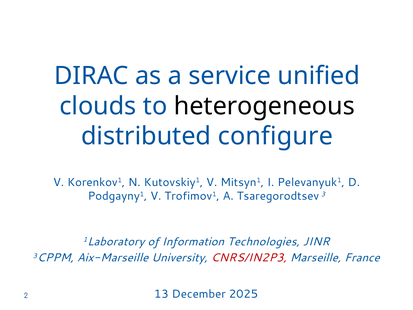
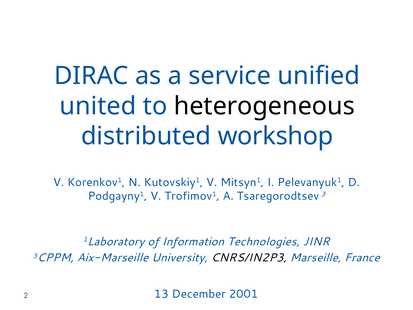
clouds: clouds -> united (98, 106)
configure: configure -> workshop (276, 136)
CNRS/IN2P3 colour: red -> black (249, 257)
2025: 2025 -> 2001 (243, 294)
